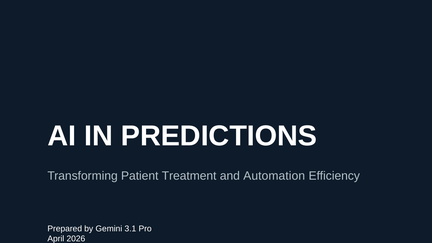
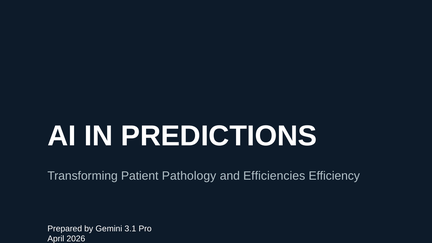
Treatment: Treatment -> Pathology (189, 176)
Automation: Automation -> Efficiencies (274, 176)
